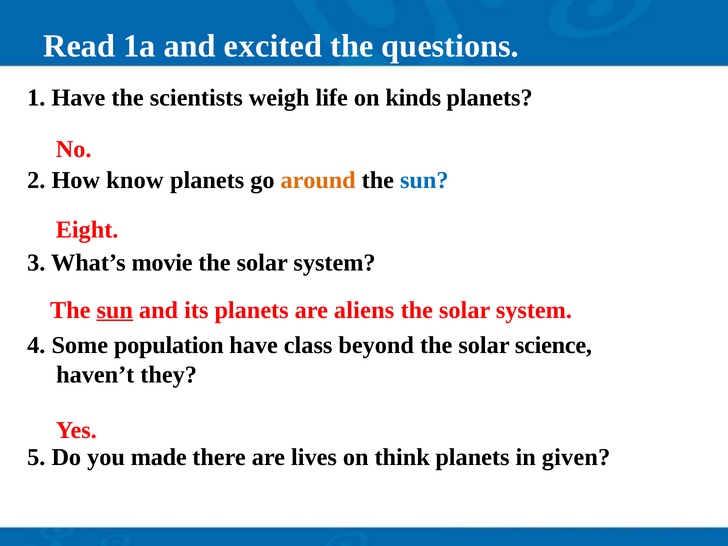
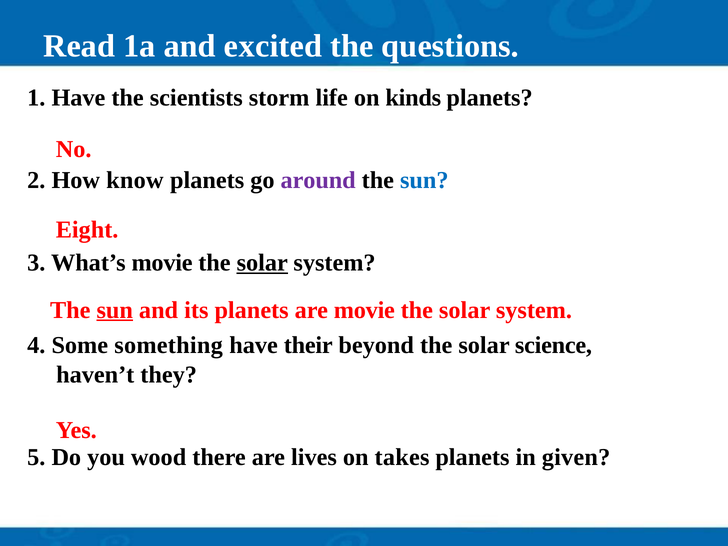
weigh: weigh -> storm (279, 98)
around colour: orange -> purple (318, 180)
solar underline: none -> present (262, 263)
are aliens: aliens -> movie (364, 310)
population: population -> something (169, 345)
class: class -> their (308, 345)
made: made -> wood (159, 457)
think: think -> takes (402, 457)
